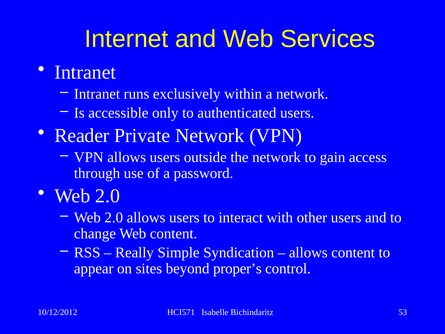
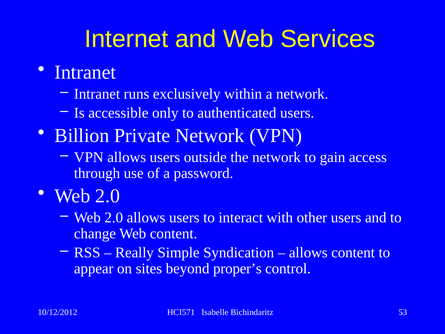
Reader: Reader -> Billion (82, 135)
